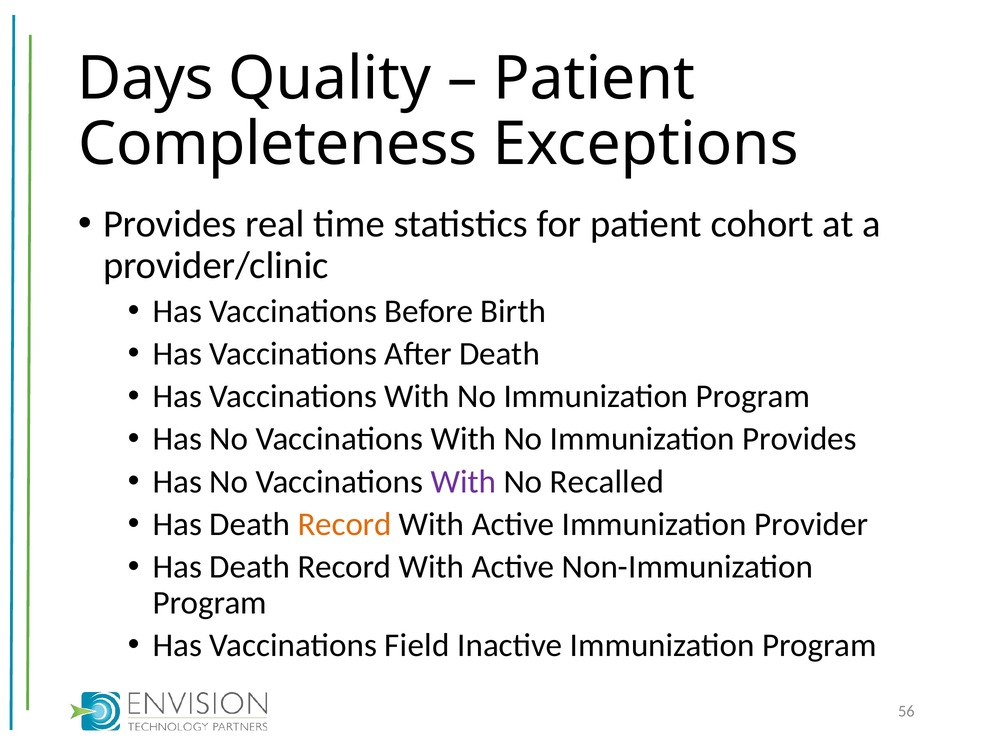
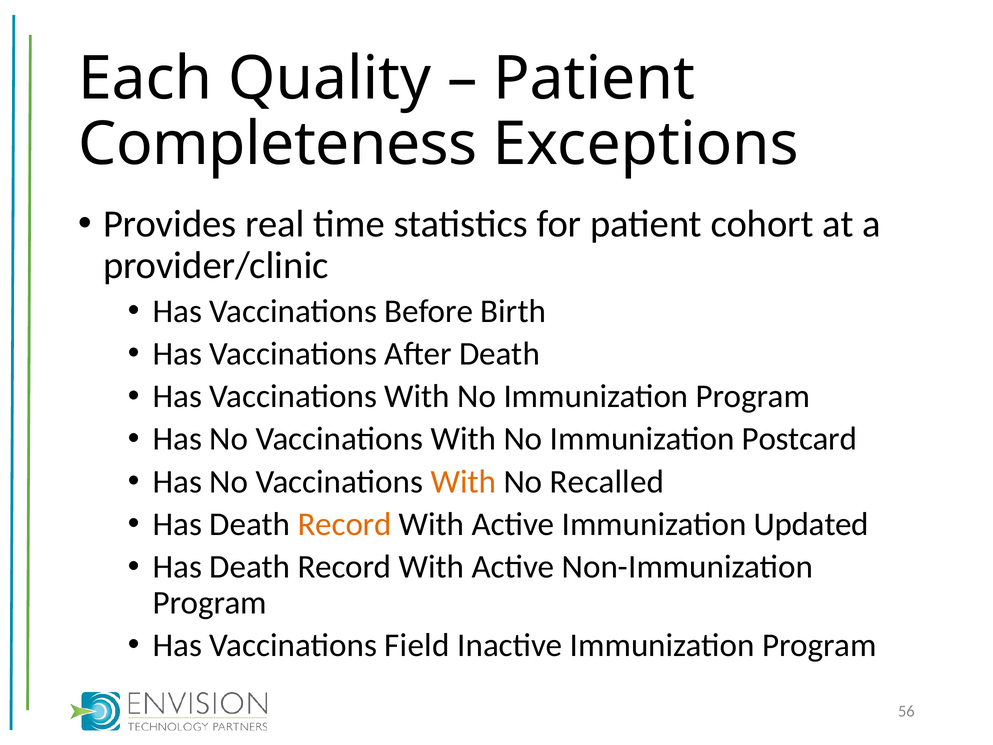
Days: Days -> Each (145, 78)
Immunization Provides: Provides -> Postcard (799, 439)
With colour: purple -> orange (463, 482)
Provider: Provider -> Updated (811, 524)
